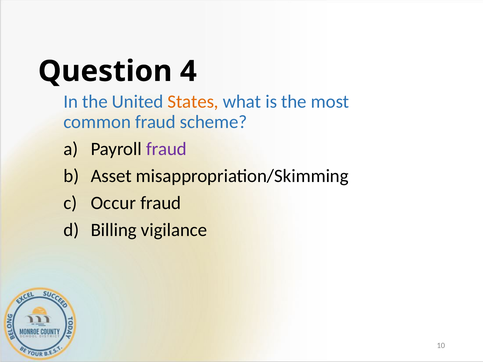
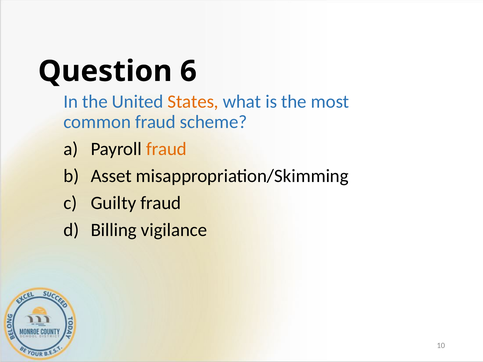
4: 4 -> 6 (188, 71)
fraud colour: purple -> orange (166, 149)
Occur: Occur -> Guilty (113, 203)
